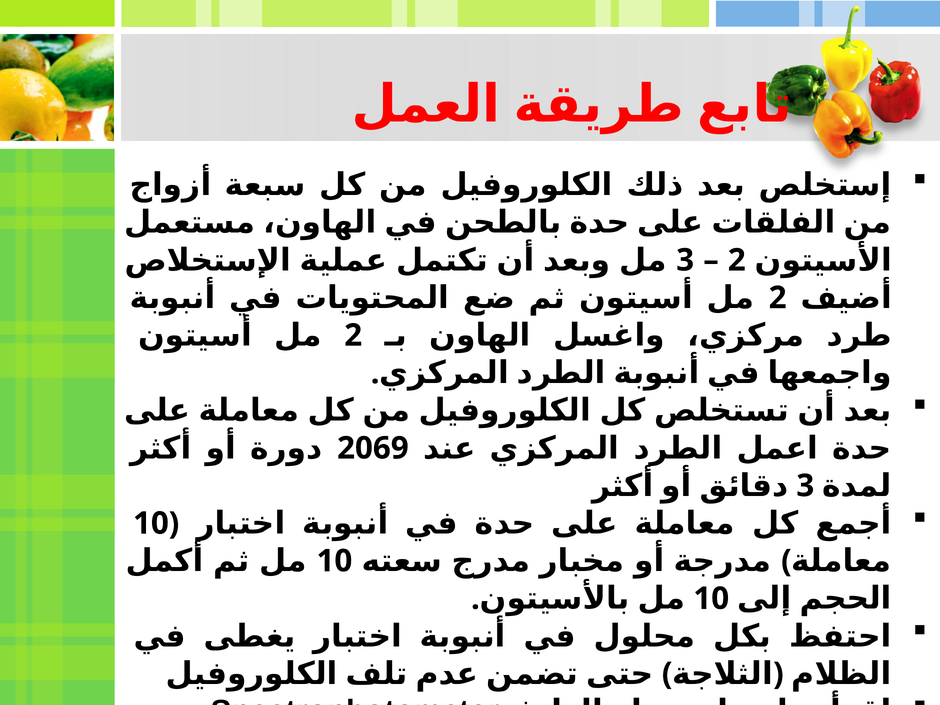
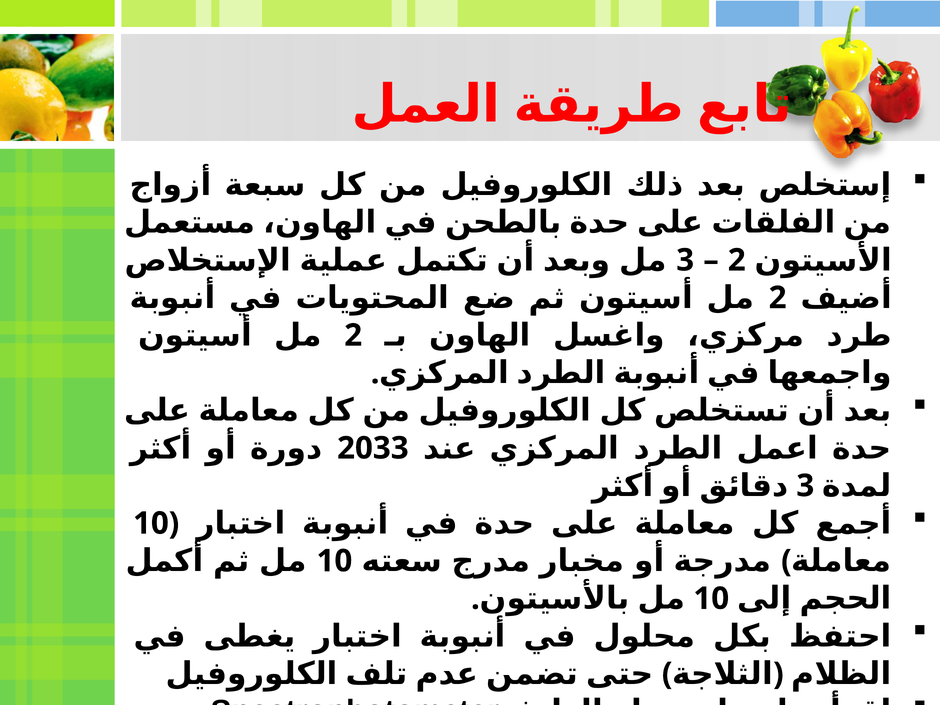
2069: 2069 -> 2033 (373, 448)
